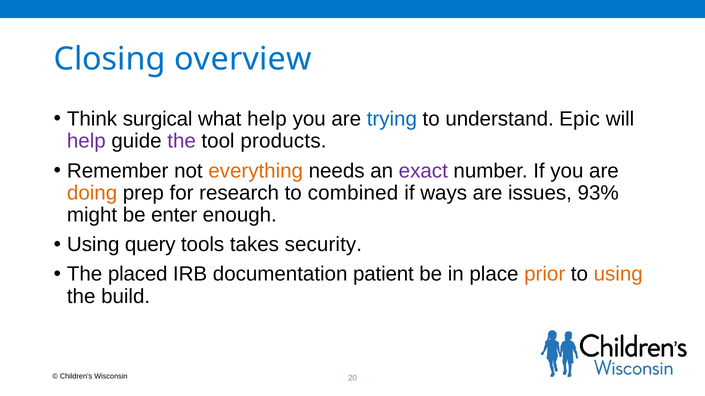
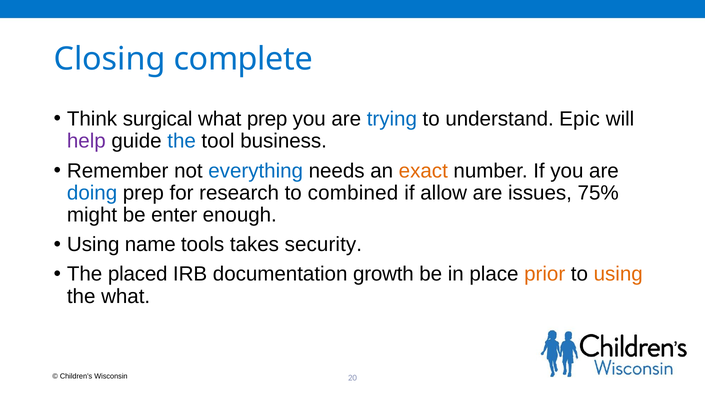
overview: overview -> complete (243, 59)
what help: help -> prep (267, 119)
the colour: purple -> blue (182, 141)
products: products -> business (284, 141)
everything colour: orange -> blue (256, 171)
exact colour: purple -> orange (423, 171)
doing colour: orange -> blue (92, 193)
ways: ways -> allow (444, 193)
93%: 93% -> 75% (598, 193)
query: query -> name (150, 245)
patient: patient -> growth (383, 275)
the build: build -> what (126, 297)
